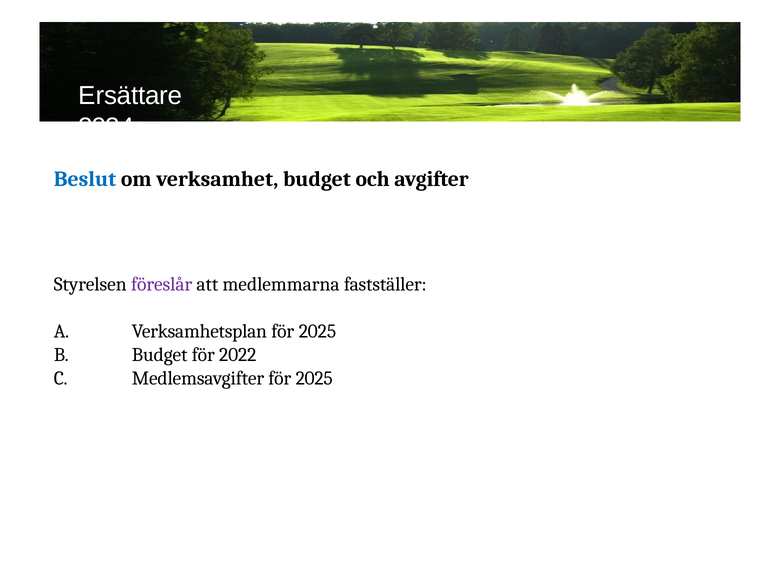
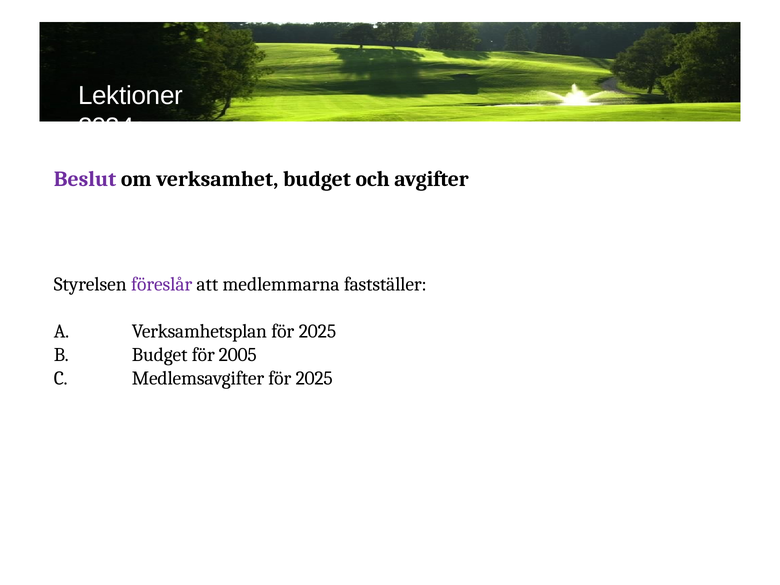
Ersättare: Ersättare -> Lektioner (130, 96)
Beslut colour: blue -> purple (85, 179)
2022: 2022 -> 2005 (238, 355)
